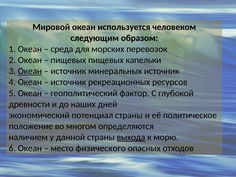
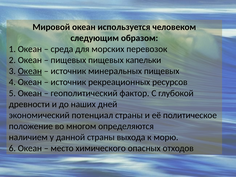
минеральных источник: источник -> пищевых (162, 71)
выхода underline: present -> none (131, 137)
физического: физического -> химического (101, 148)
